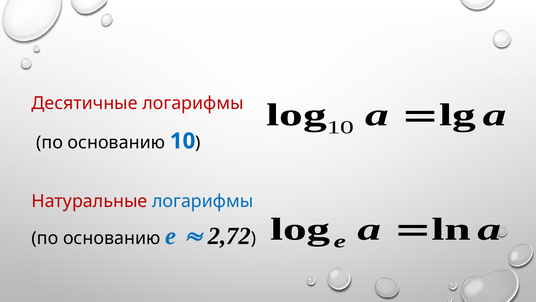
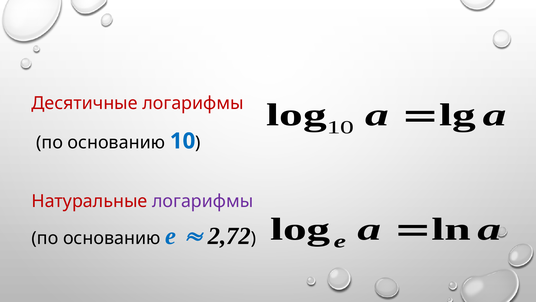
логарифмы colour: blue -> purple (203, 201)
